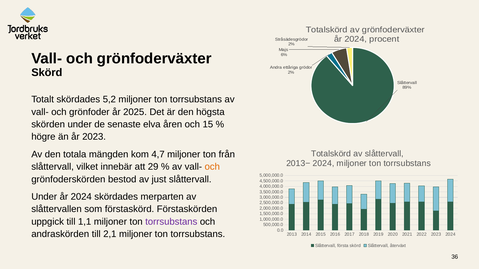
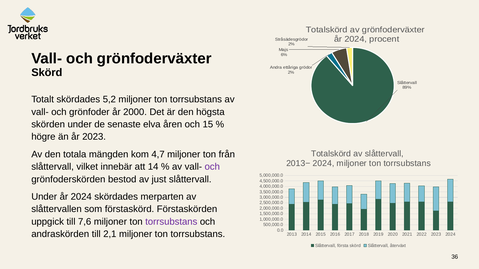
2025: 2025 -> 2000 (135, 112)
29: 29 -> 14 (153, 167)
och colour: orange -> purple (212, 167)
1,1: 1,1 -> 7,6 (85, 222)
